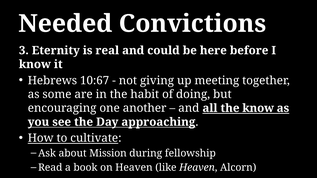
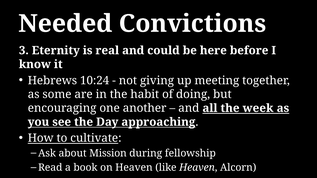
10:67: 10:67 -> 10:24 (95, 81)
the know: know -> week (258, 108)
